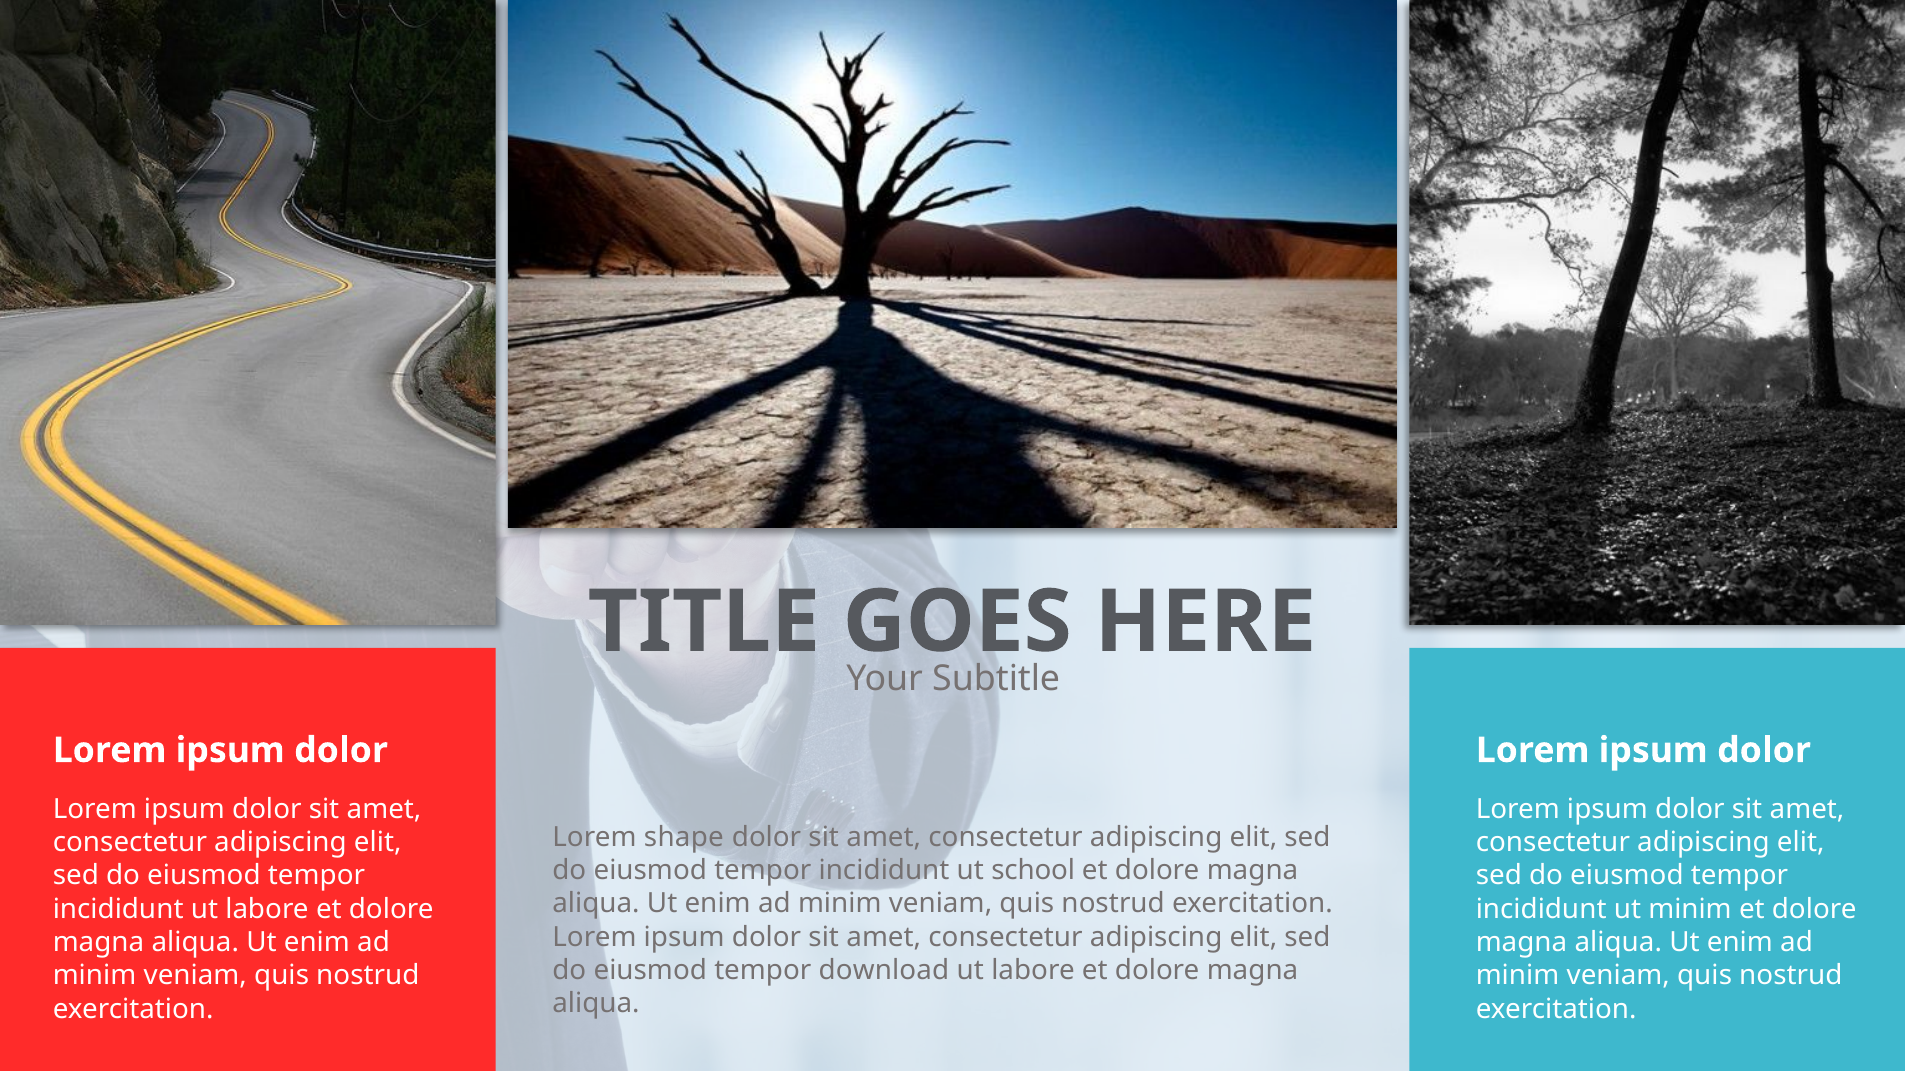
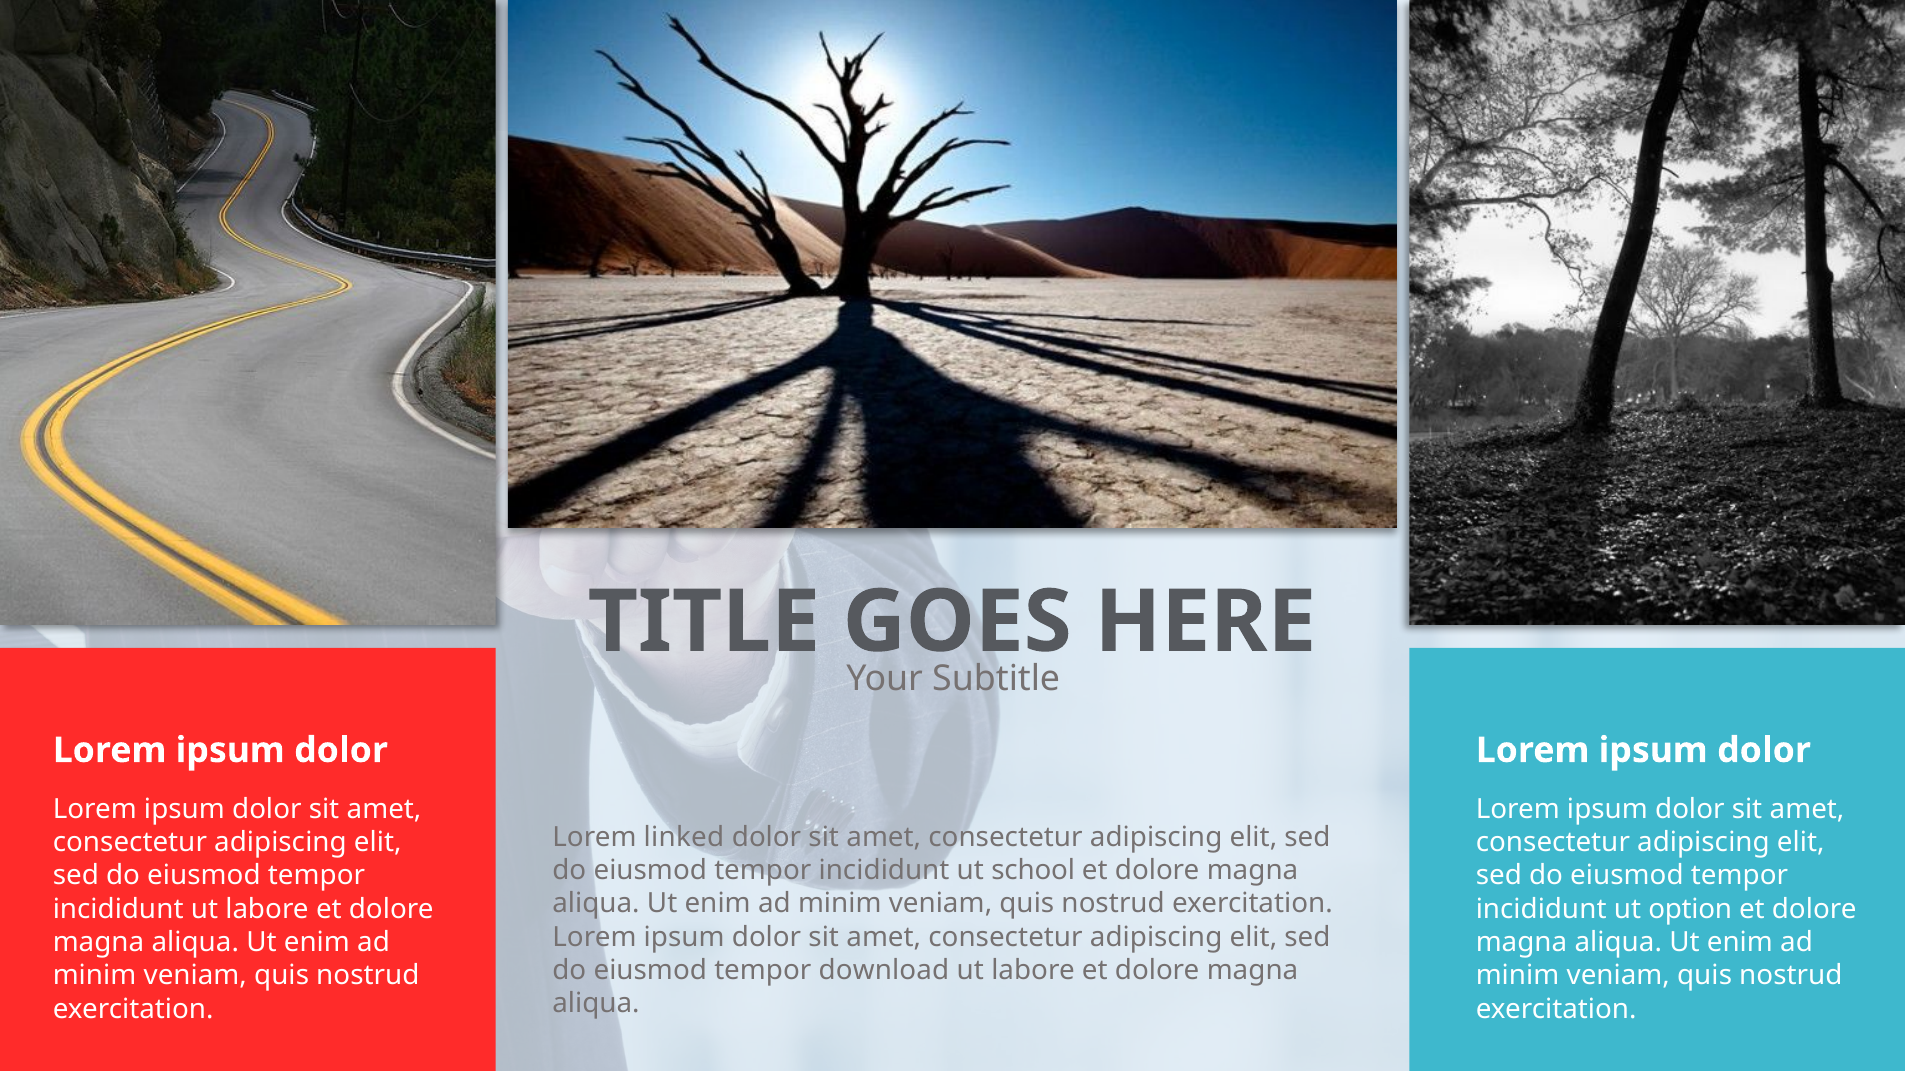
shape: shape -> linked (684, 837)
ut minim: minim -> option (1690, 910)
